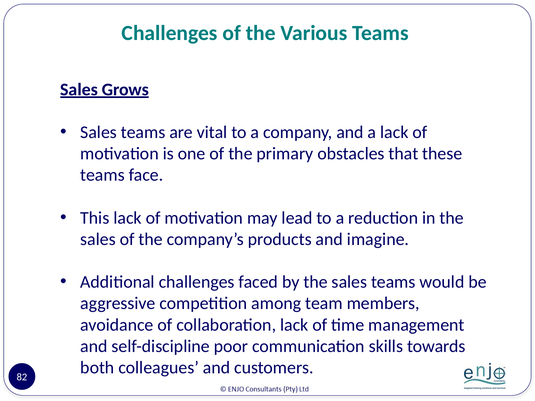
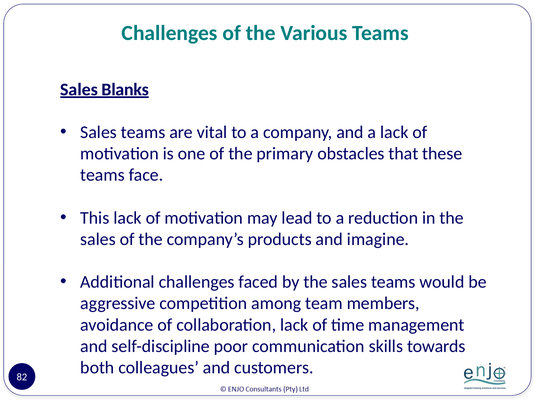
Grows: Grows -> Blanks (125, 90)
